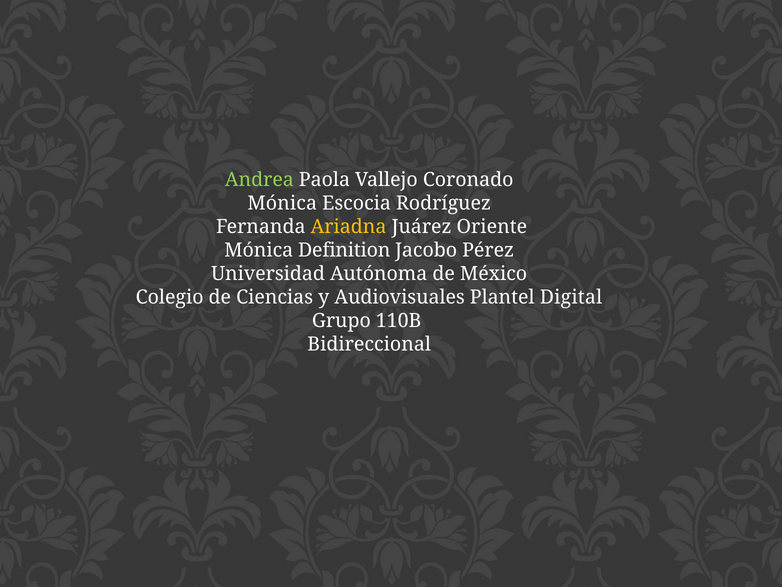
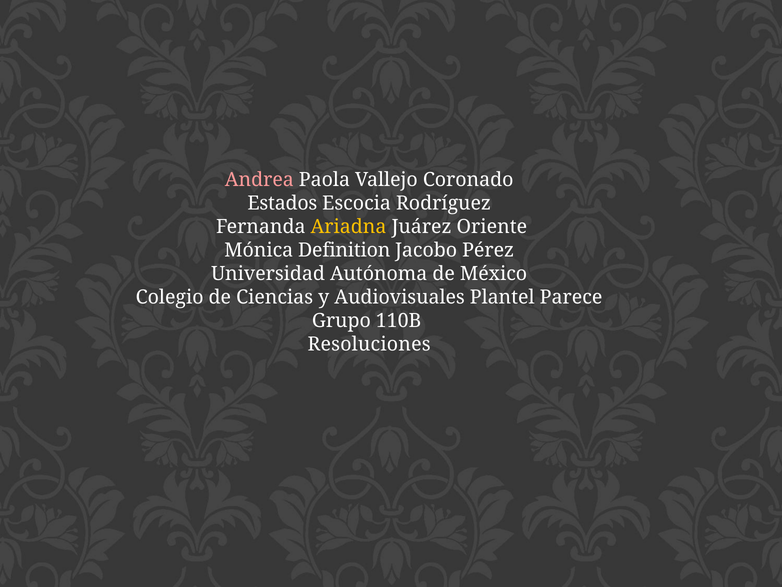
Andrea colour: light green -> pink (259, 180)
Mónica: Mónica -> Estados (282, 203)
Digital: Digital -> Parece (571, 297)
Bidireccional: Bidireccional -> Resoluciones (369, 344)
